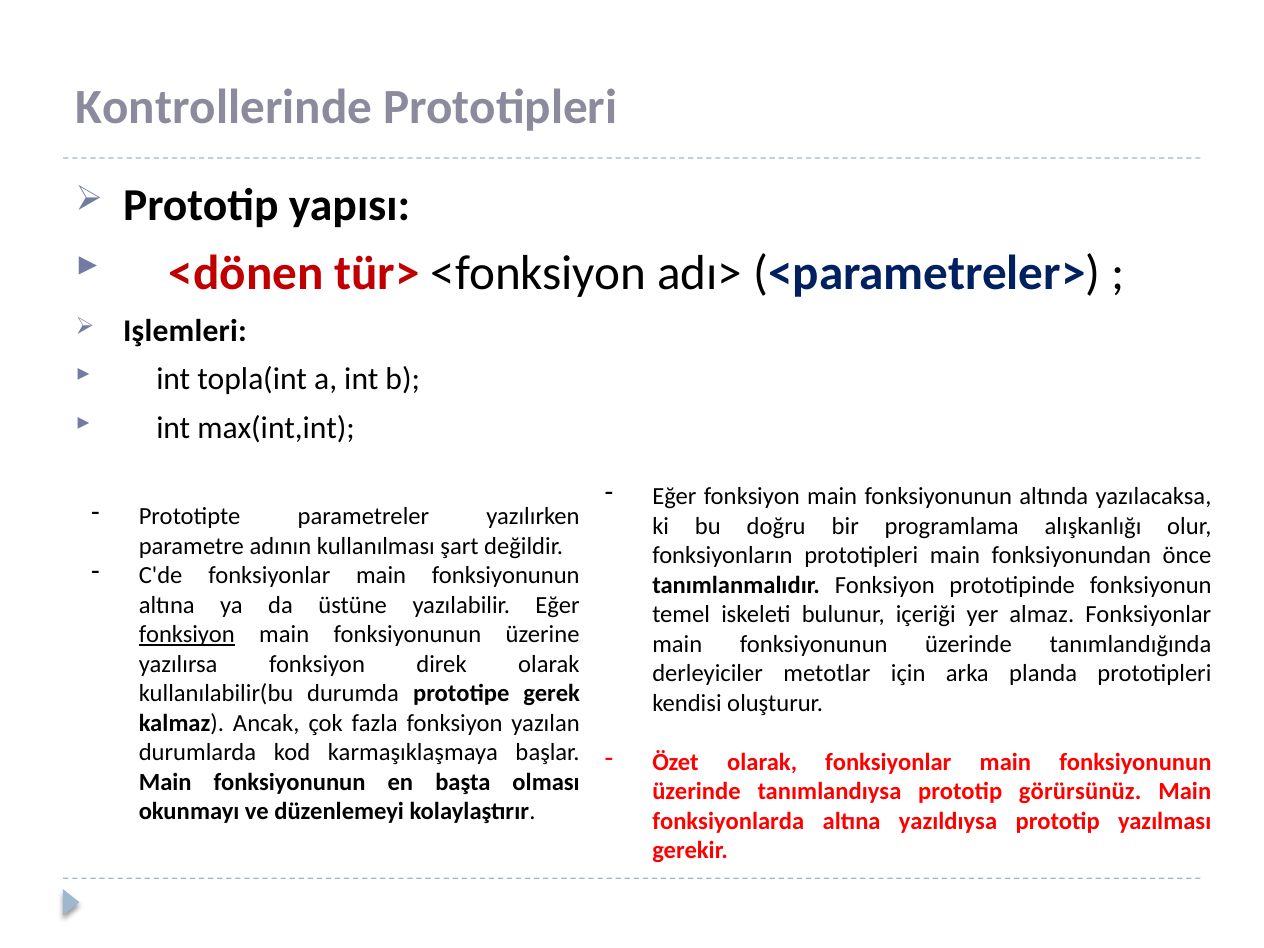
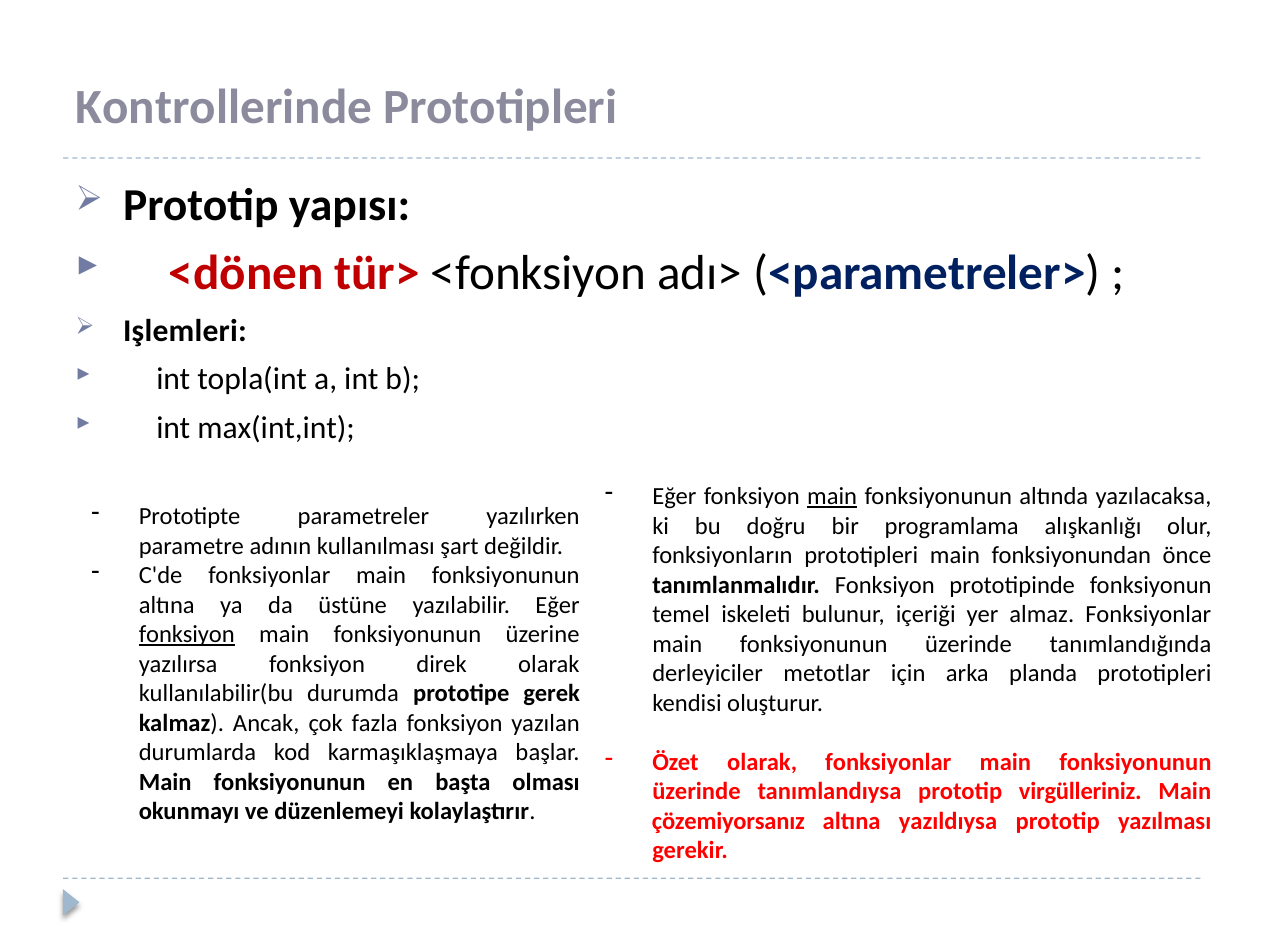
main underline: none -> present (832, 497)
görürsünüz: görürsünüz -> virgülleriniz (1080, 792)
fonksiyonlarda: fonksiyonlarda -> çözemiyorsanız (728, 821)
